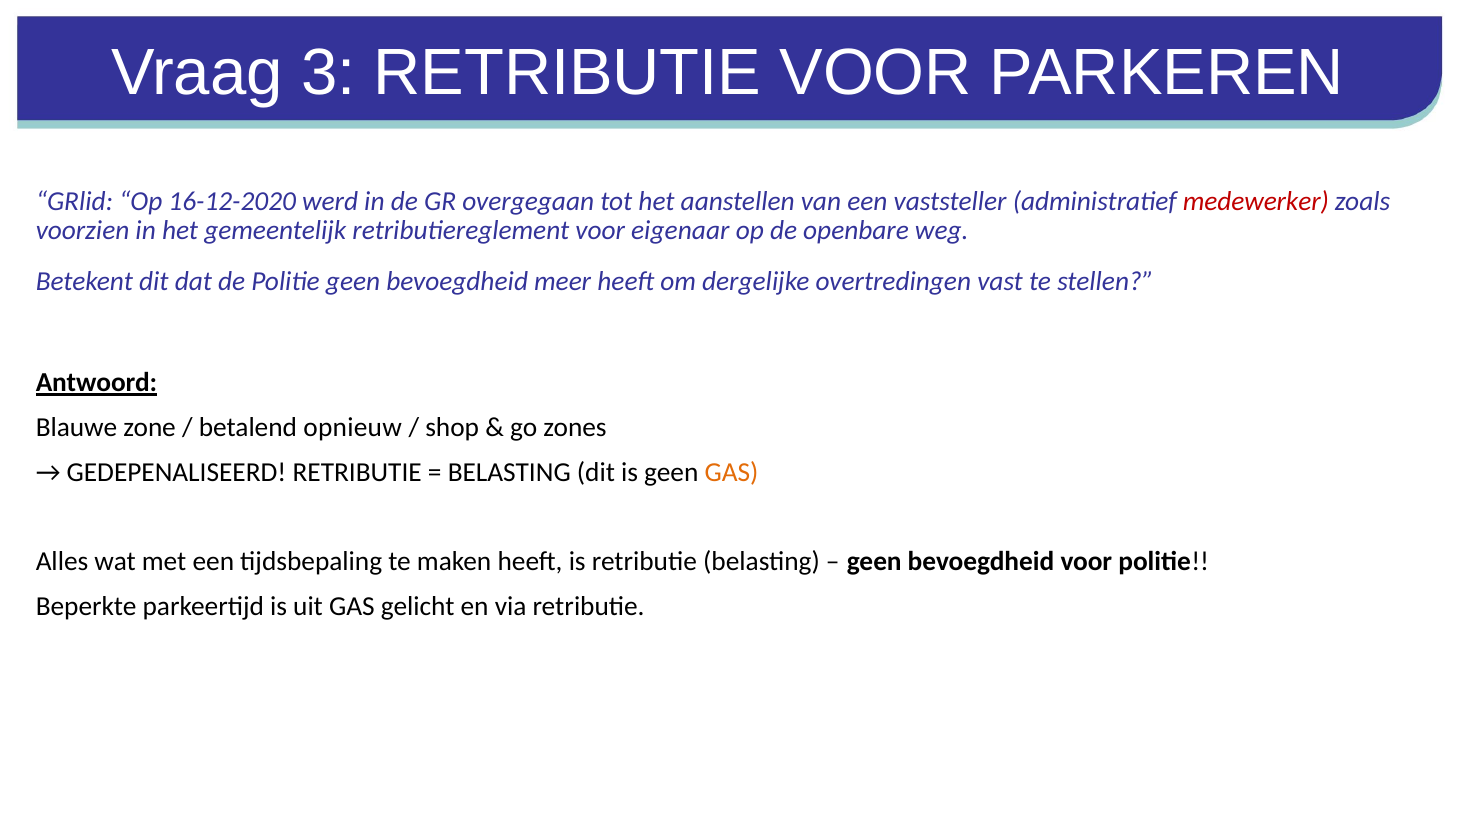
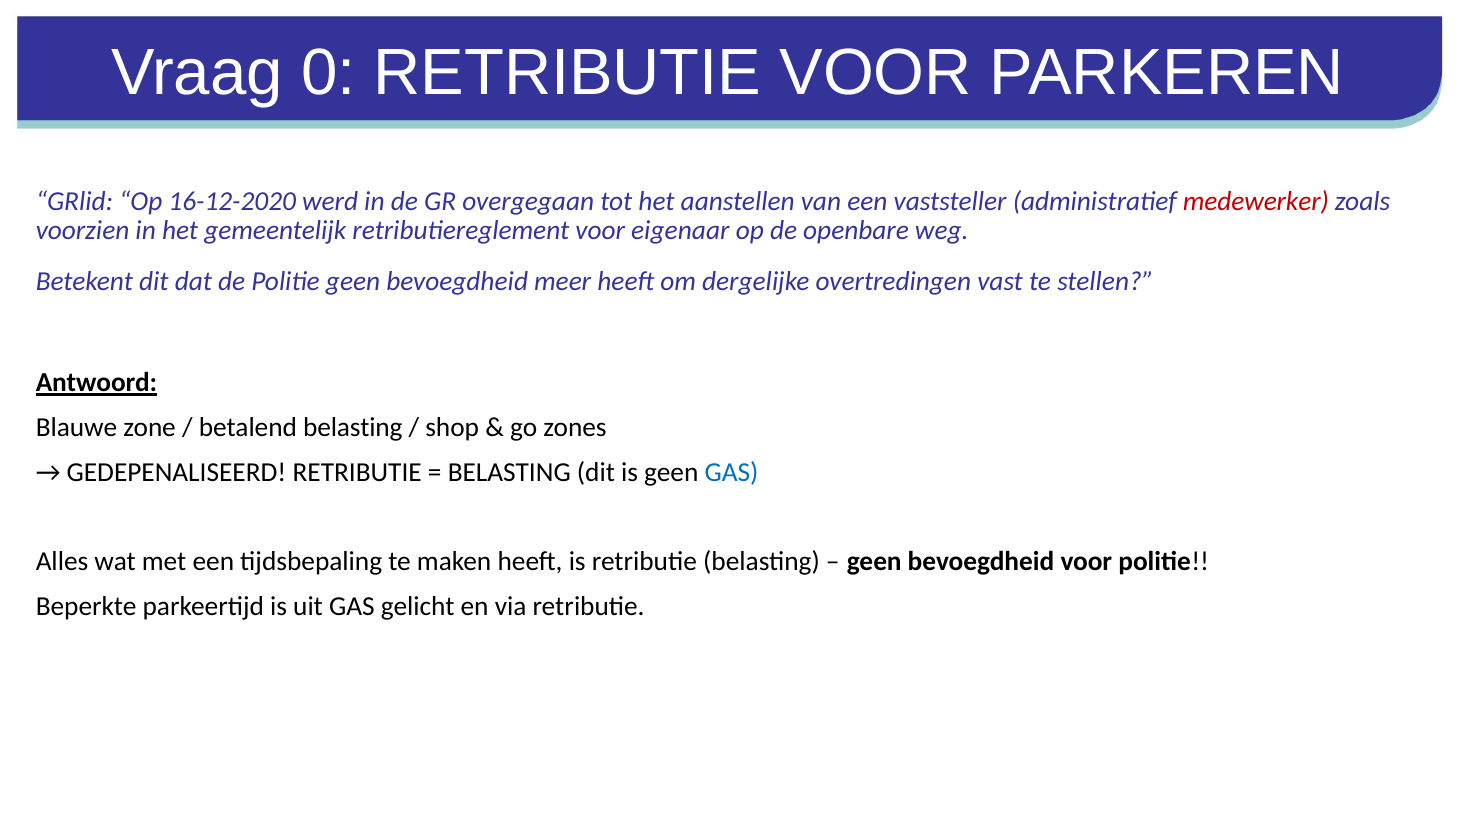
3: 3 -> 0 (328, 73)
betalend opnieuw: opnieuw -> belasting (353, 427)
GAS colour: orange -> blue (732, 472)
